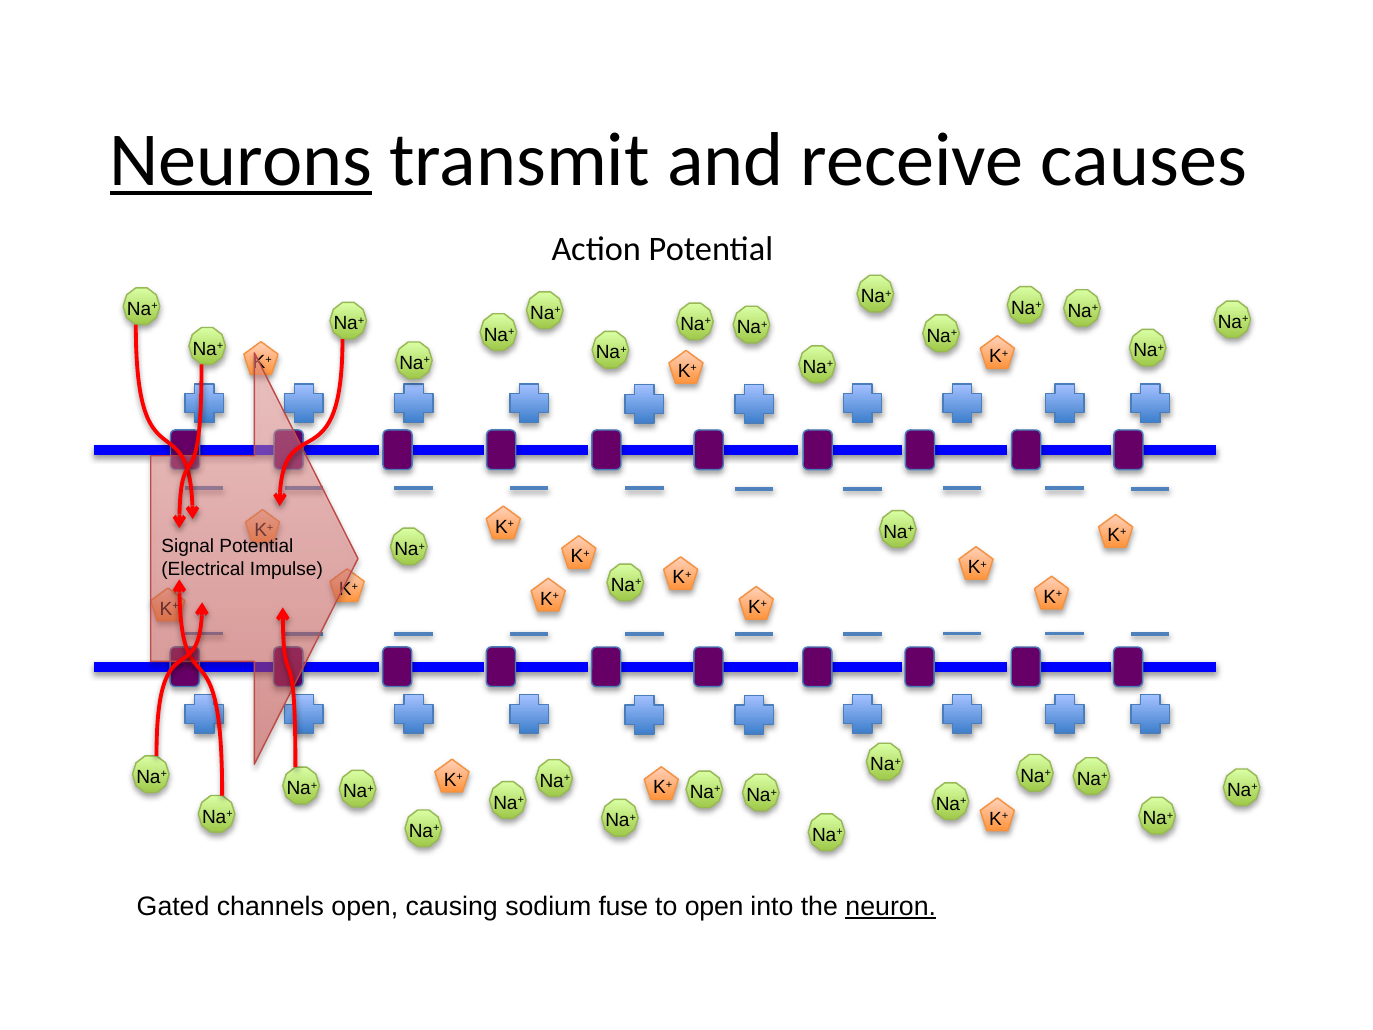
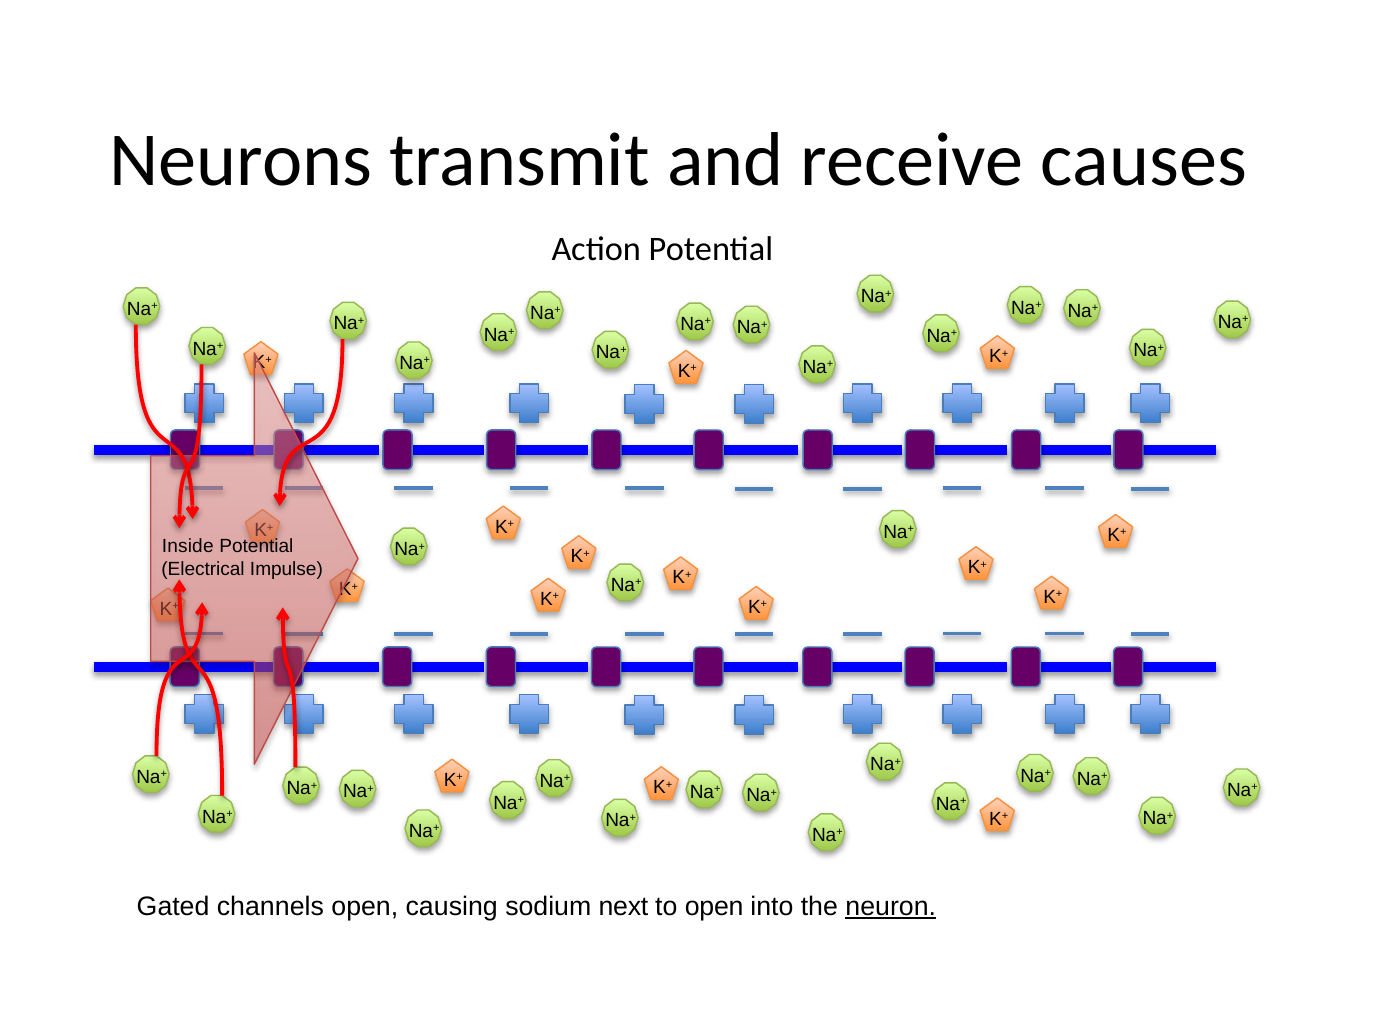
Neurons underline: present -> none (241, 160)
Signal: Signal -> Inside (188, 546)
fuse: fuse -> next (623, 906)
